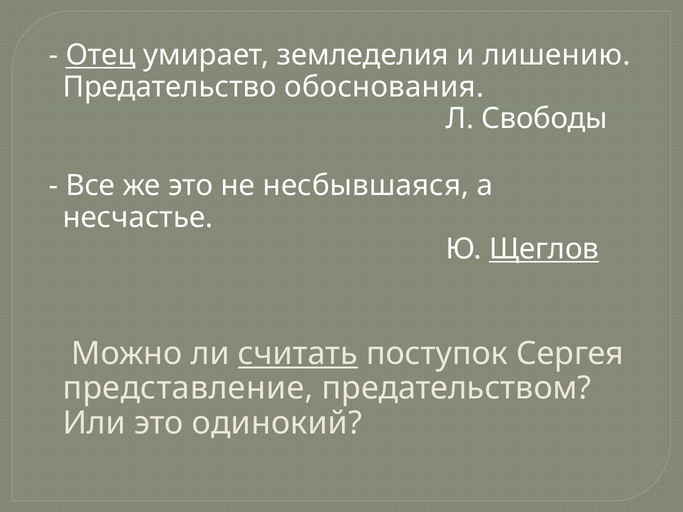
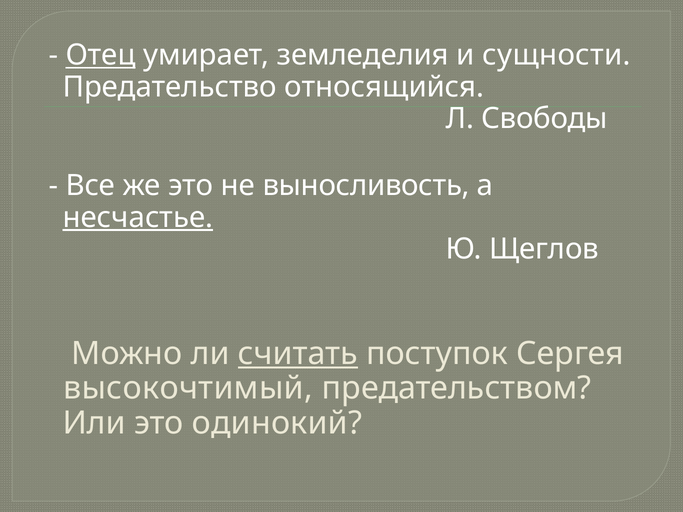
лишению: лишению -> сущности (557, 55)
обоснования: обоснования -> относящийся (384, 87)
несбывшаяся: несбывшаяся -> выносливость (366, 186)
несчастье underline: none -> present (138, 218)
Щеглов underline: present -> none (544, 249)
представление: представление -> высокочтимый (188, 388)
